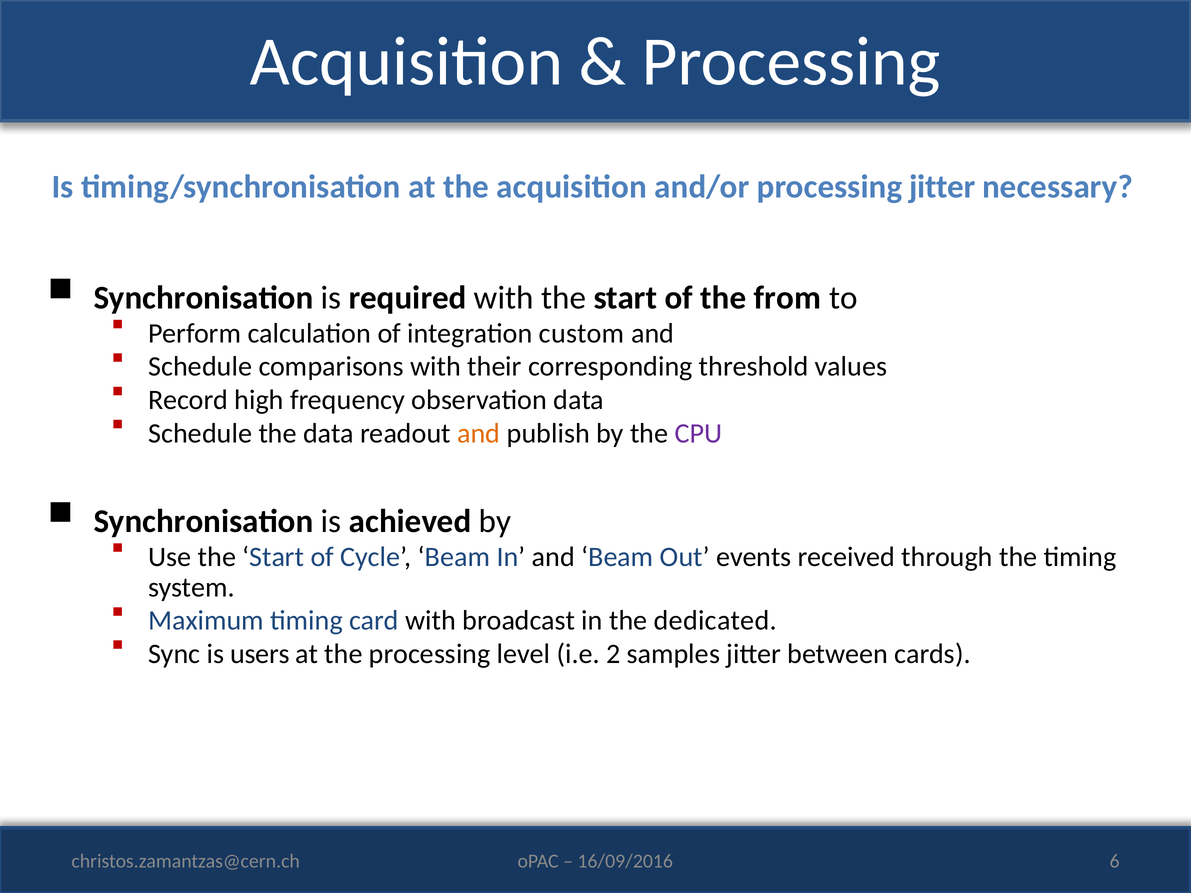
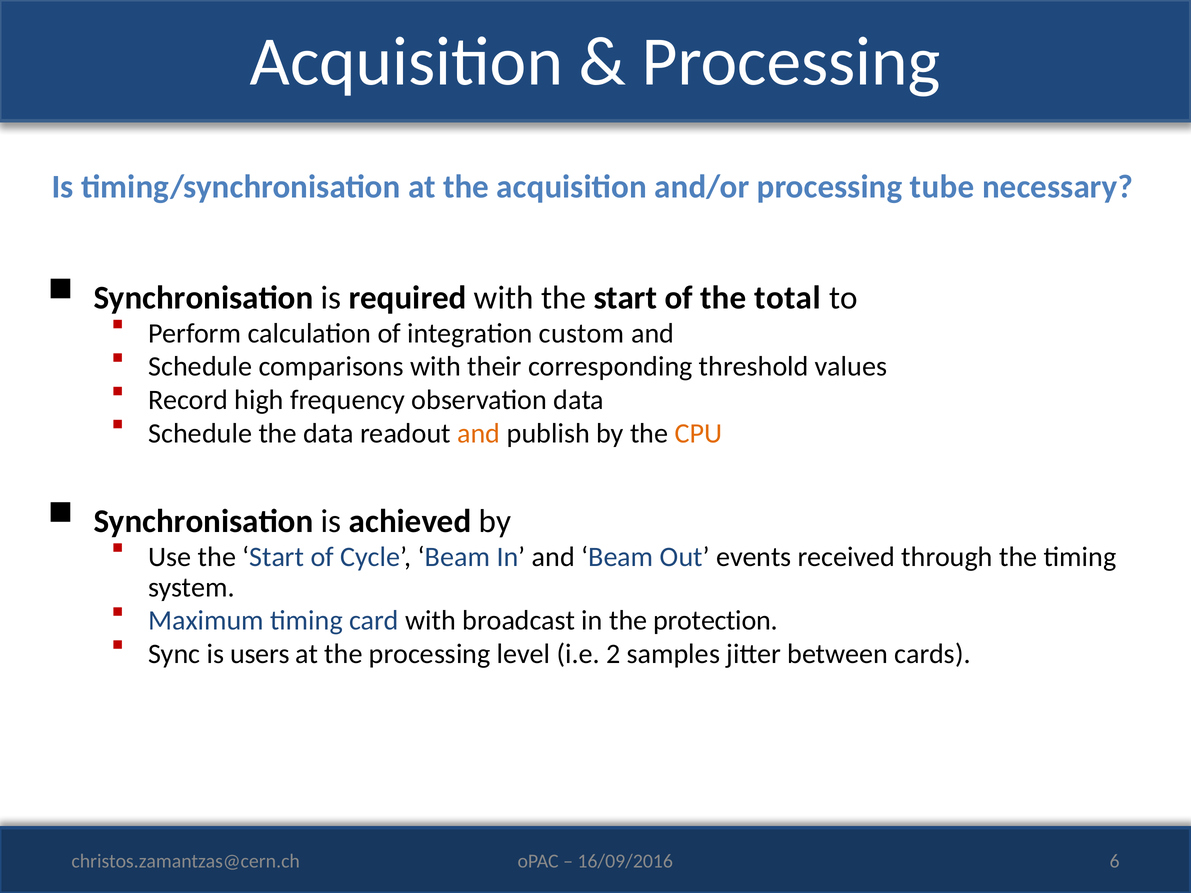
processing jitter: jitter -> tube (942, 187)
from: from -> total (787, 298)
CPU colour: purple -> orange (698, 433)
dedicated: dedicated -> protection (716, 621)
